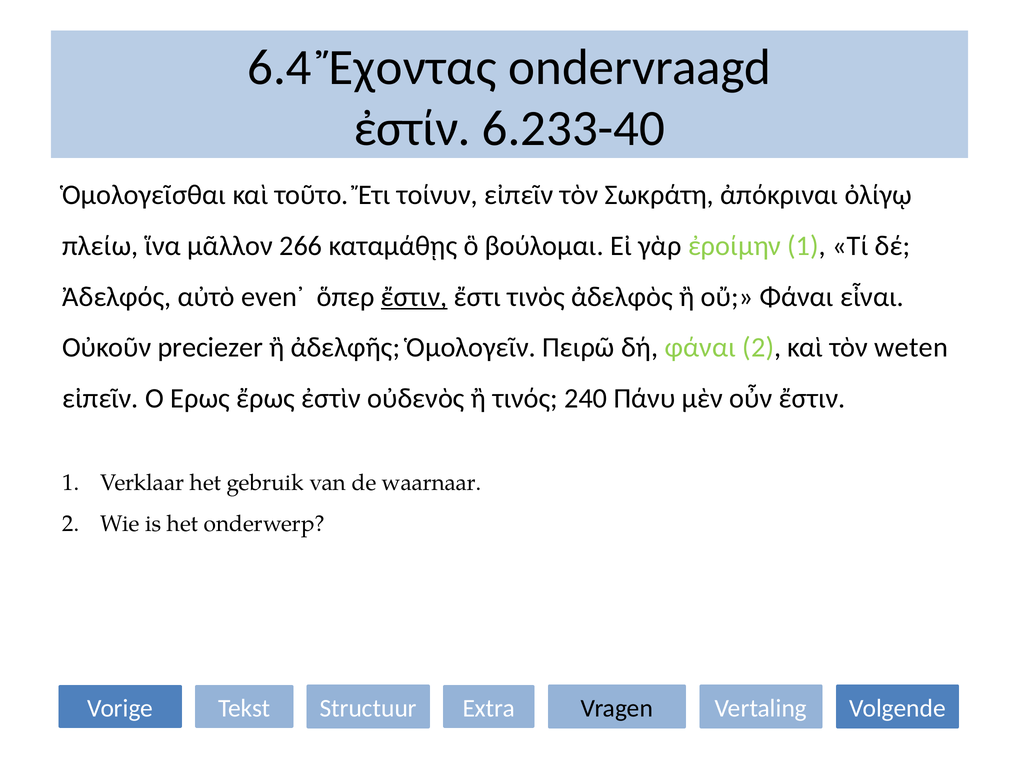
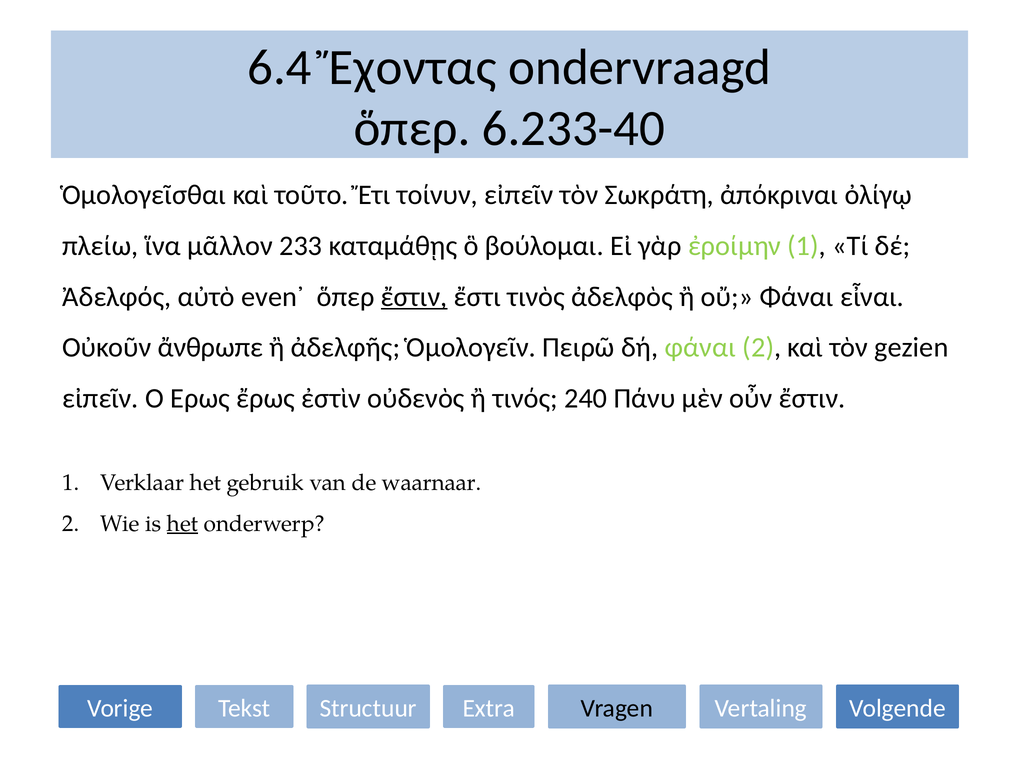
ἐστίν: ἐστίν -> ὅπερ (412, 128)
266: 266 -> 233 (301, 246)
preciezer: preciezer -> ἄνθρωπε (210, 348)
weten: weten -> gezien (911, 348)
het underline: none -> present (183, 524)
